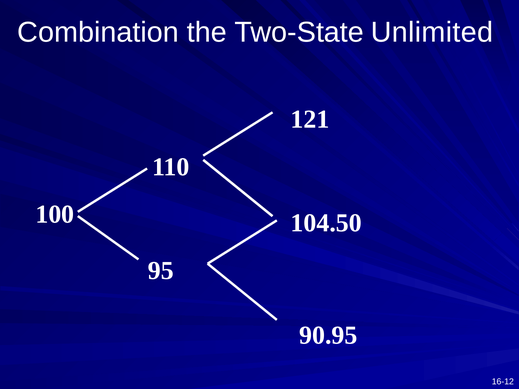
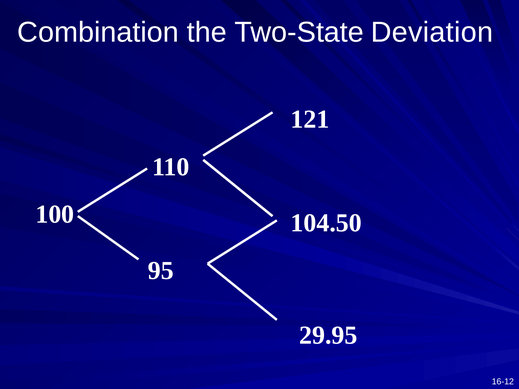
Unlimited: Unlimited -> Deviation (432, 32)
90.95: 90.95 -> 29.95 (328, 336)
